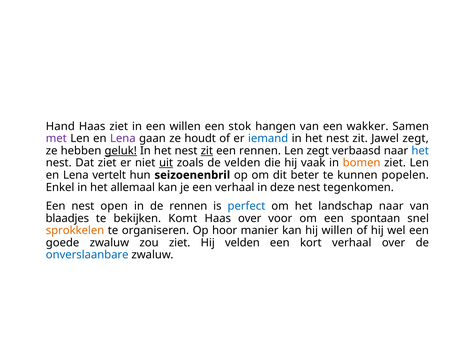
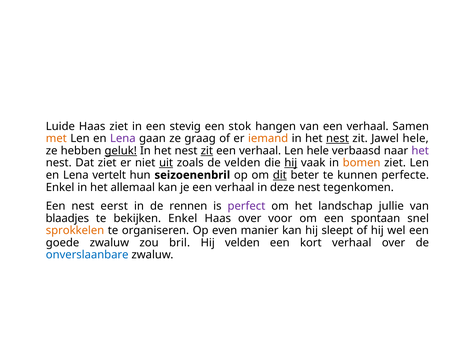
Hand: Hand -> Luide (60, 126)
een willen: willen -> stevig (185, 126)
van een wakker: wakker -> verhaal (368, 126)
met colour: purple -> orange (56, 139)
houdt: houdt -> graag (200, 139)
iemand colour: blue -> orange (268, 139)
nest underline: none -> present (337, 139)
Jawel zegt: zegt -> hele (416, 139)
rennen: rennen -> verhaal (260, 151)
Len zegt: zegt -> hele (318, 151)
het colour: blue -> purple (420, 151)
hij underline: none -> present (291, 163)
dit underline: none -> present (280, 175)
popelen: popelen -> perfecte (405, 175)
open: open -> eerst (114, 206)
perfect colour: blue -> purple (246, 206)
landschap naar: naar -> jullie (391, 206)
bekijken Komt: Komt -> Enkel (183, 218)
hoor: hoor -> even (225, 231)
hij willen: willen -> sleept (337, 231)
zou ziet: ziet -> bril (180, 243)
